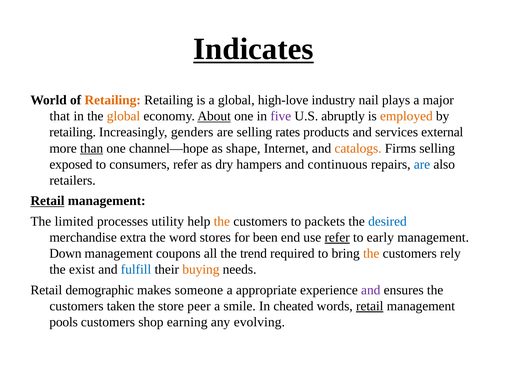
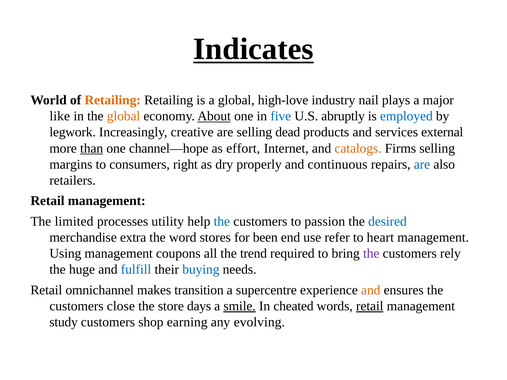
that: that -> like (60, 116)
five colour: purple -> blue (281, 116)
employed colour: orange -> blue (406, 116)
retailing: retailing -> legwork (73, 132)
genders: genders -> creative (192, 132)
rates: rates -> dead (288, 132)
shape: shape -> effort (243, 148)
exposed: exposed -> margins (71, 164)
consumers refer: refer -> right (185, 164)
hampers: hampers -> properly (259, 164)
Retail underline: present -> none (47, 201)
the colour: orange -> blue (222, 222)
packets: packets -> passion (325, 222)
refer underline: present -> none (337, 238)
early: early -> heart (380, 238)
Down: Down -> Using (65, 254)
the colour: orange -> purple (371, 254)
exist: exist -> huge (82, 270)
buying colour: orange -> blue (201, 270)
demographic: demographic -> omnichannel (100, 290)
someone: someone -> transition (199, 290)
appropriate: appropriate -> supercentre (266, 290)
and colour: purple -> orange (371, 290)
taken: taken -> close (121, 306)
peer: peer -> days (199, 306)
smile underline: none -> present (240, 306)
pools: pools -> study (64, 322)
